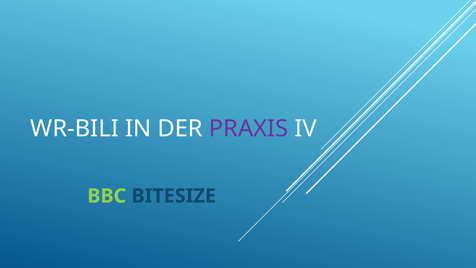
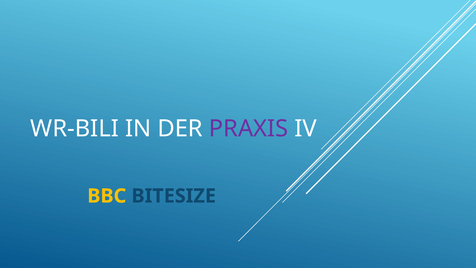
BBC colour: light green -> yellow (107, 196)
